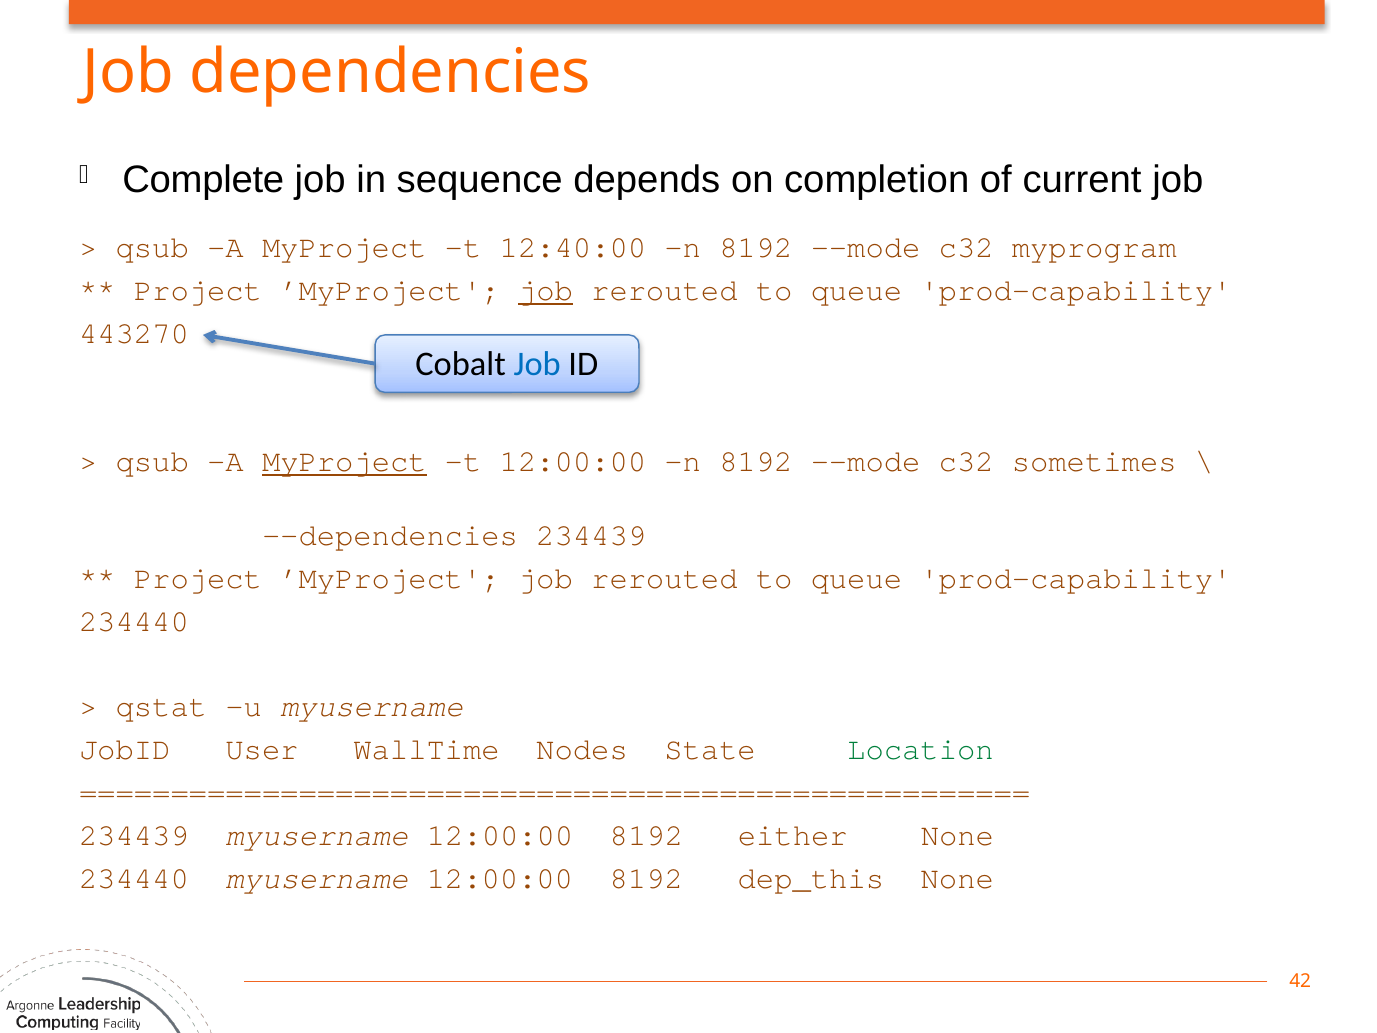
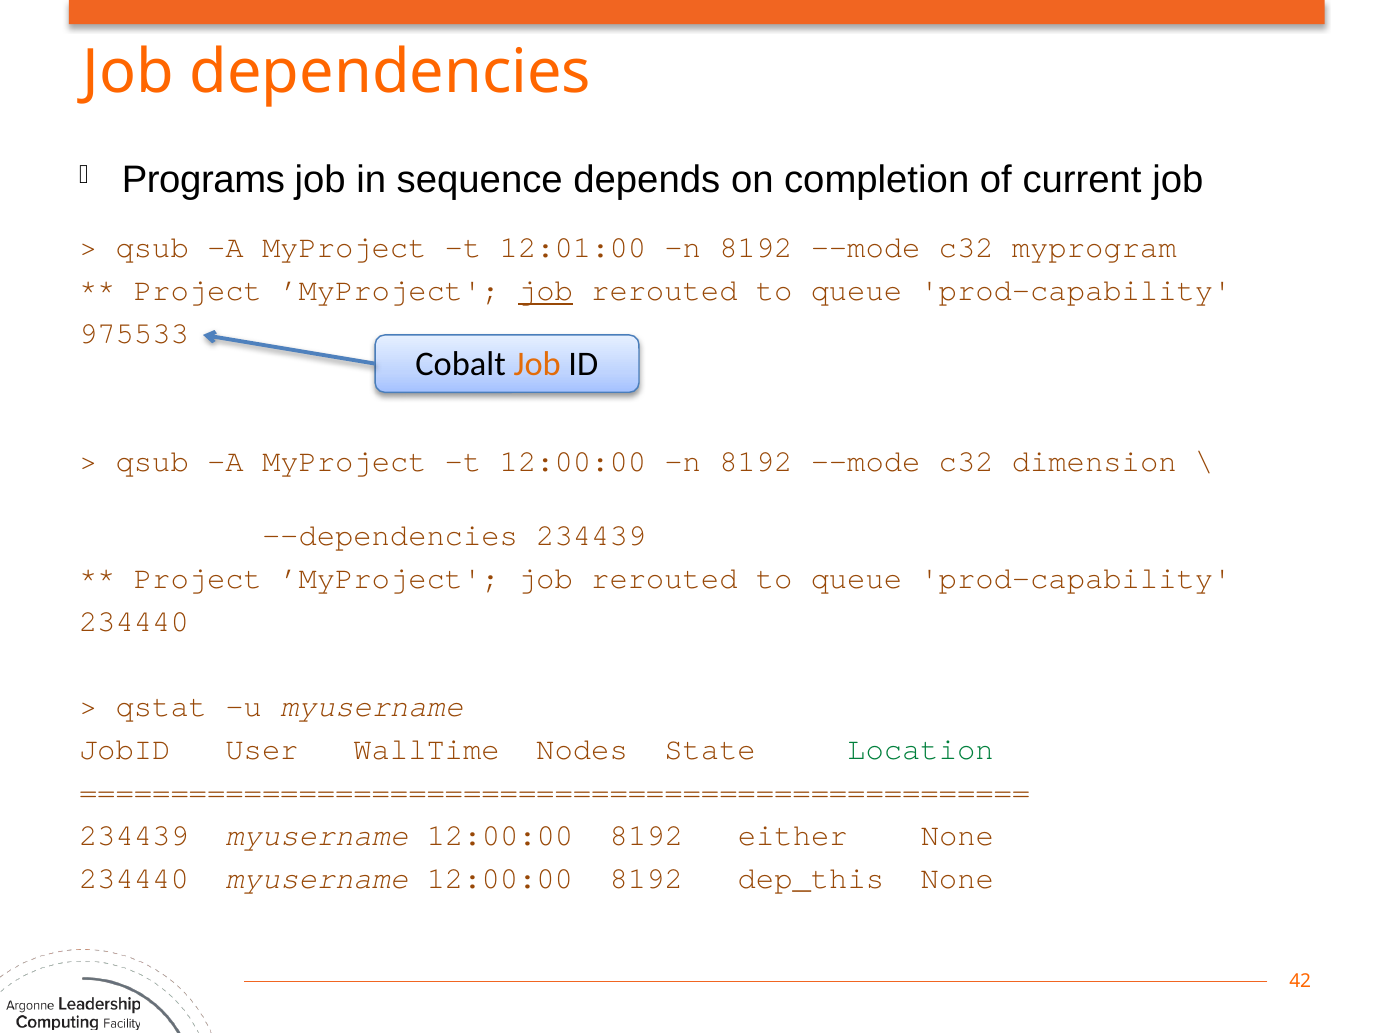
Complete: Complete -> Programs (203, 179)
12:40:00: 12:40:00 -> 12:01:00 (573, 248)
443270: 443270 -> 975533 (134, 333)
Job colour: blue -> orange (537, 364)
MyProject underline: present -> none (344, 462)
sometimes: sometimes -> dimension (1094, 462)
